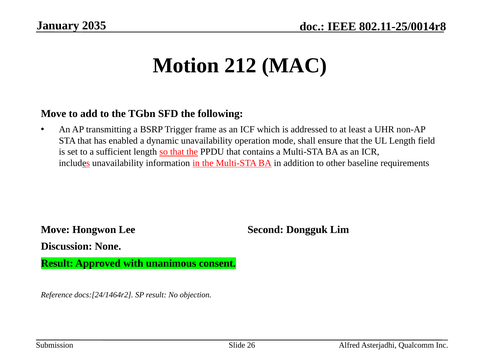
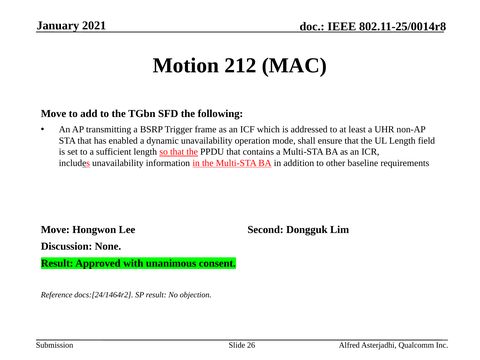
2035: 2035 -> 2021 (94, 25)
